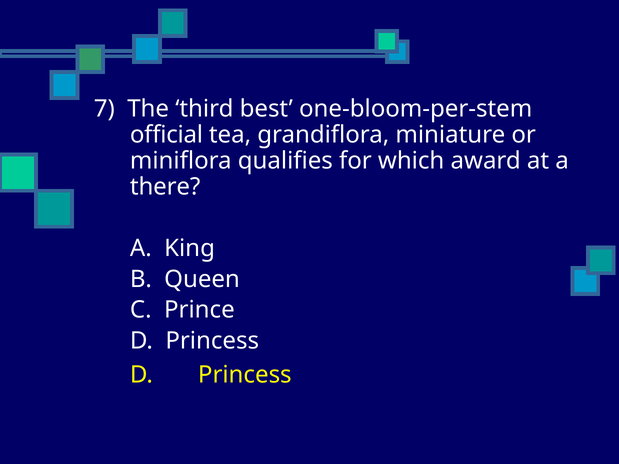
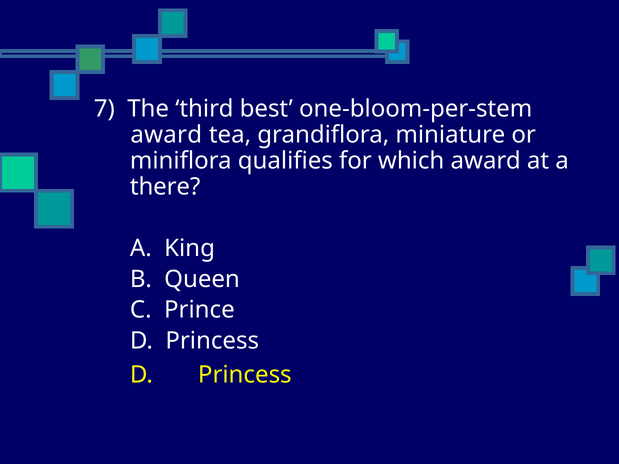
official: official -> award (166, 135)
